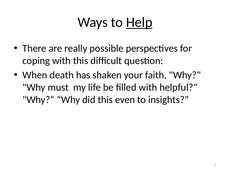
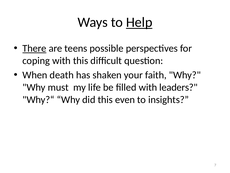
There underline: none -> present (34, 48)
really: really -> teens (76, 48)
helpful: helpful -> leaders (178, 87)
